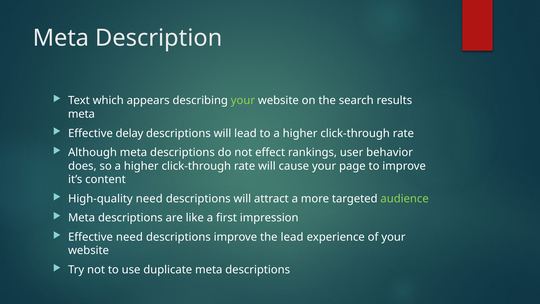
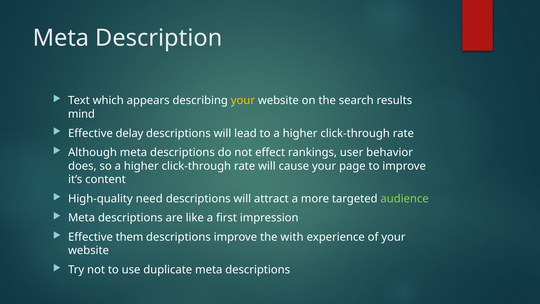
your colour: light green -> yellow (243, 101)
meta: meta -> mind (81, 114)
Effective need: need -> them (130, 237)
the lead: lead -> with (292, 237)
